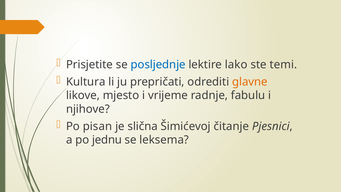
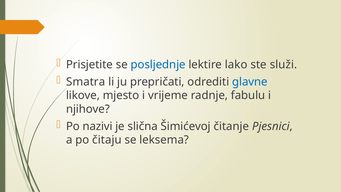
temi: temi -> služi (283, 64)
Kultura: Kultura -> Smatra (86, 82)
glavne colour: orange -> blue (250, 82)
pisan: pisan -> nazivi (98, 126)
jednu: jednu -> čitaju (107, 140)
